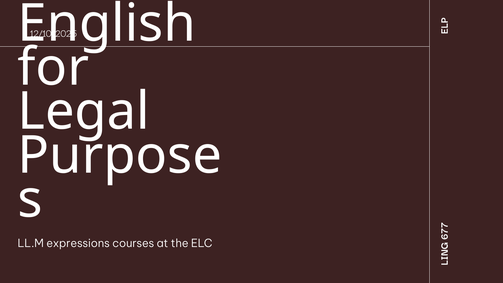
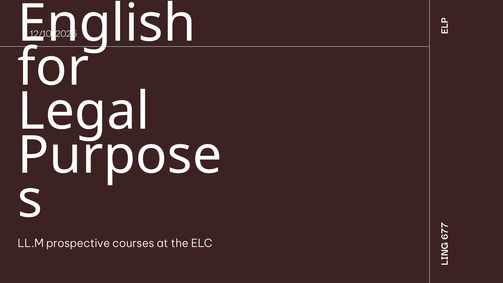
expressions: expressions -> prospective (78, 243)
